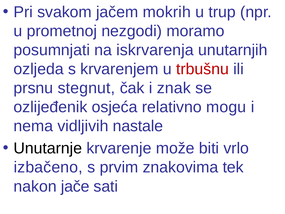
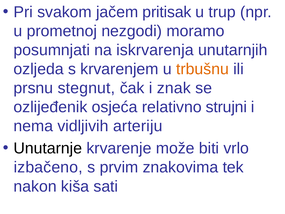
mokrih: mokrih -> pritisak (167, 12)
trbušnu colour: red -> orange (202, 69)
mogu: mogu -> strujni (226, 107)
nastale: nastale -> arteriju (138, 126)
jače: jače -> kiša (75, 186)
